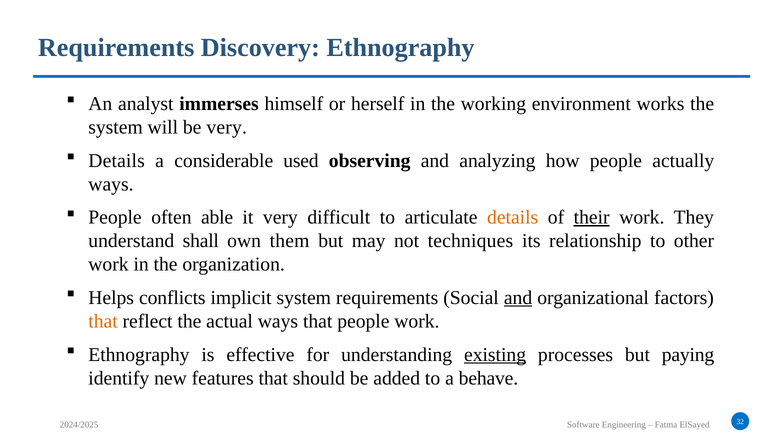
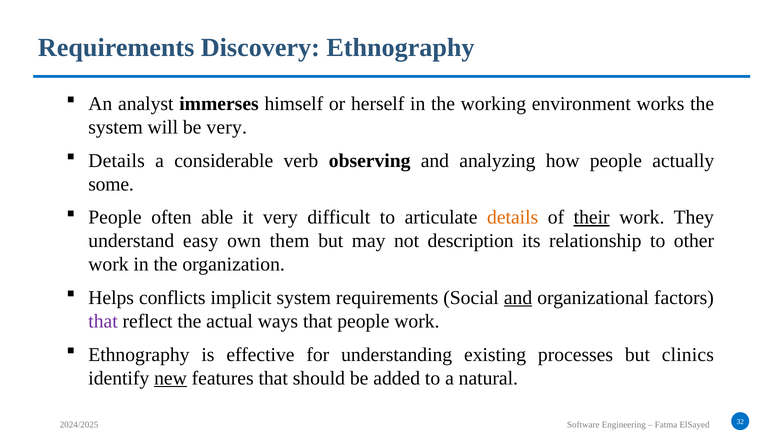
used: used -> verb (301, 161)
ways: ways -> some (111, 184)
shall: shall -> easy (201, 241)
techniques: techniques -> description (471, 241)
that colour: orange -> purple (103, 321)
existing underline: present -> none (495, 355)
paying: paying -> clinics (688, 355)
new underline: none -> present (170, 378)
behave: behave -> natural (488, 378)
